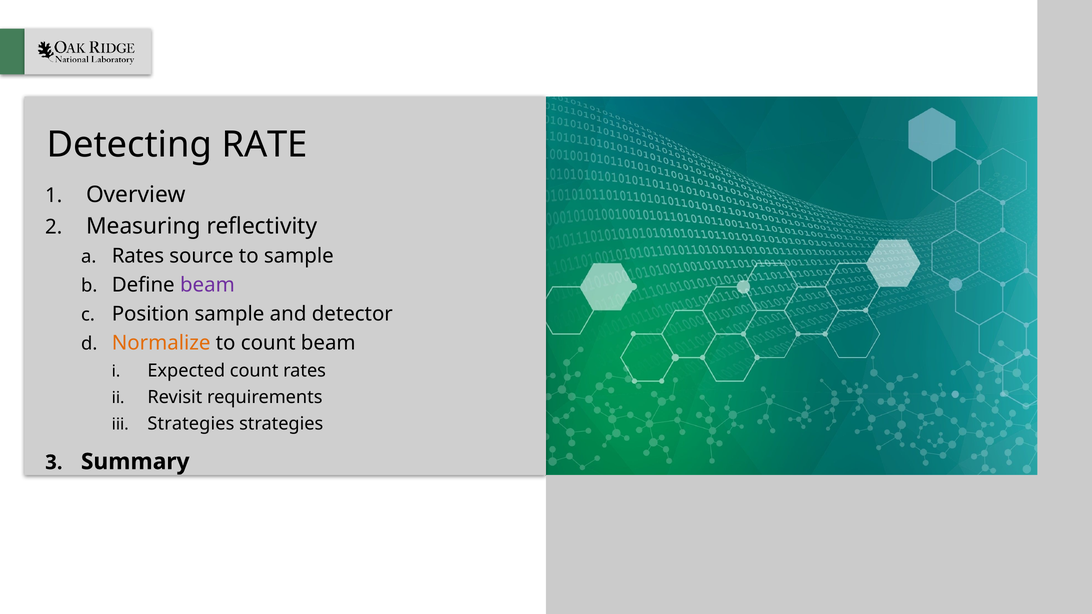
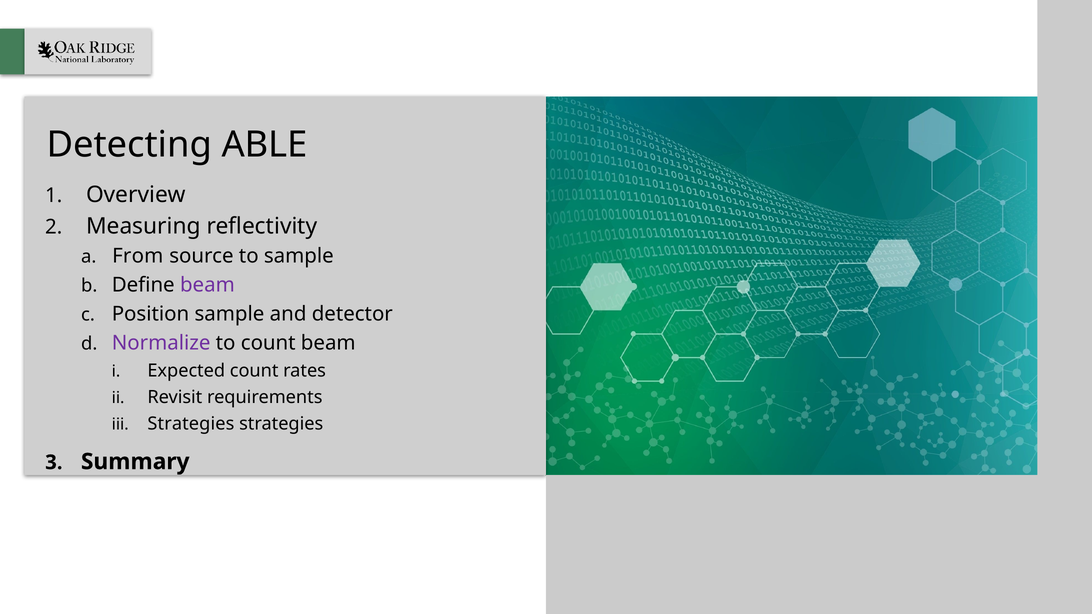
RATE: RATE -> ABLE (265, 145)
Rates: Rates -> From (138, 256)
Normalize colour: orange -> purple (161, 343)
